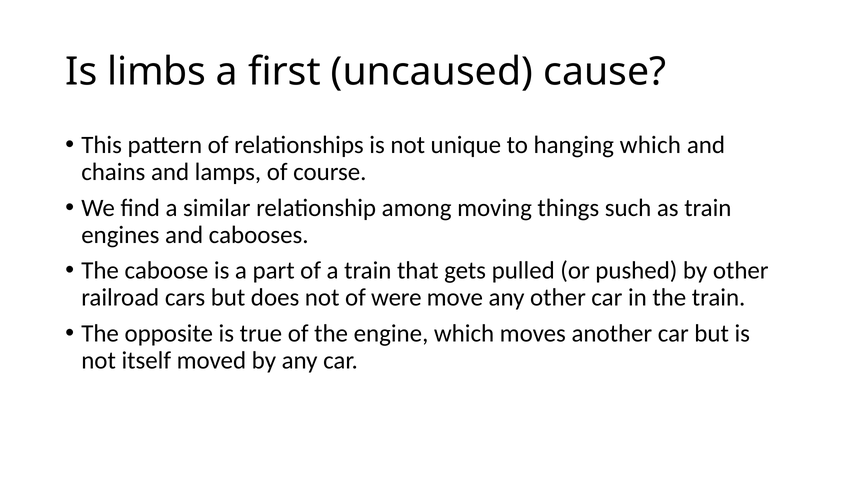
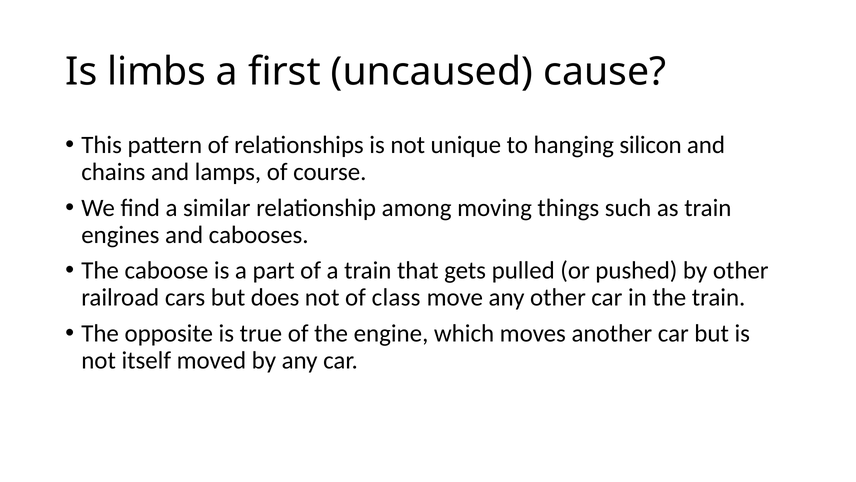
hanging which: which -> silicon (651, 145)
were: were -> class (396, 297)
